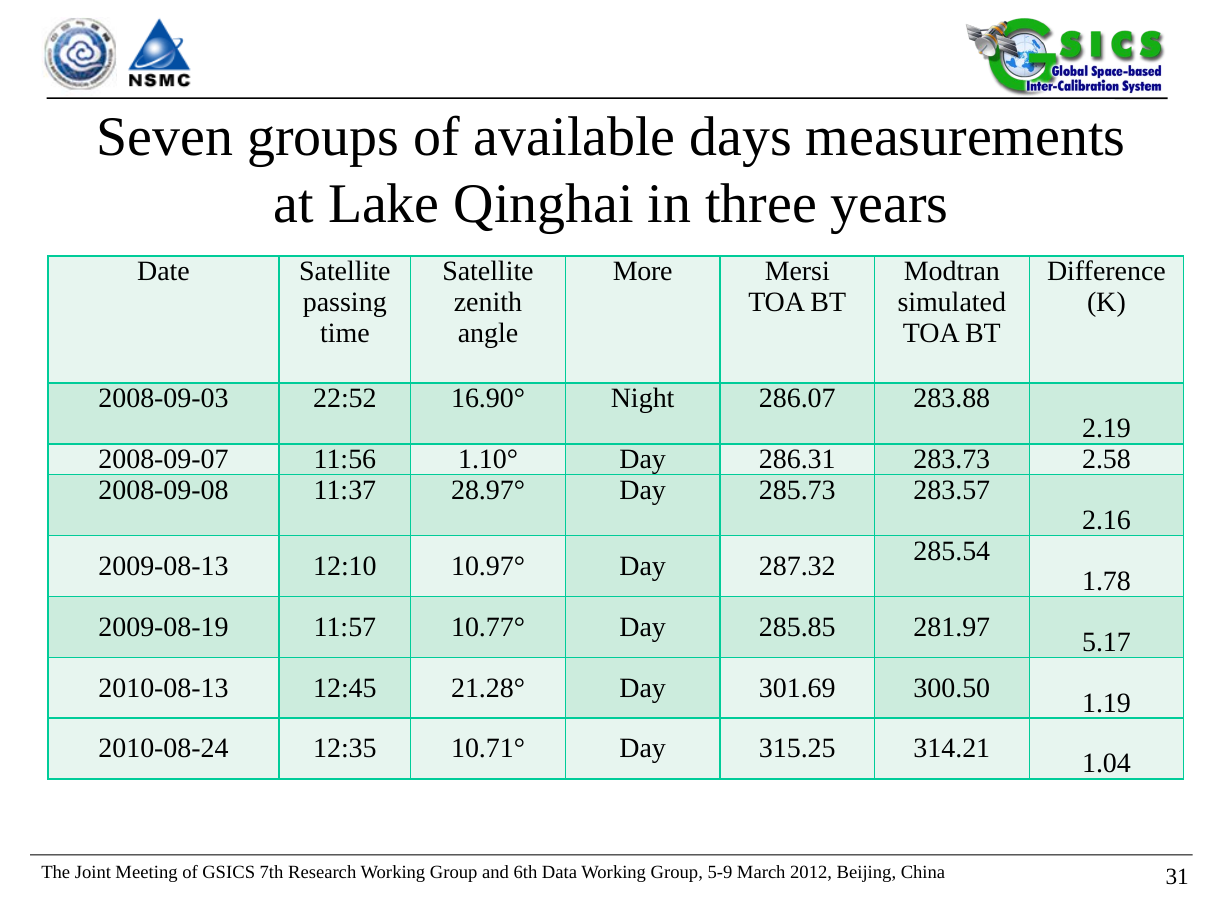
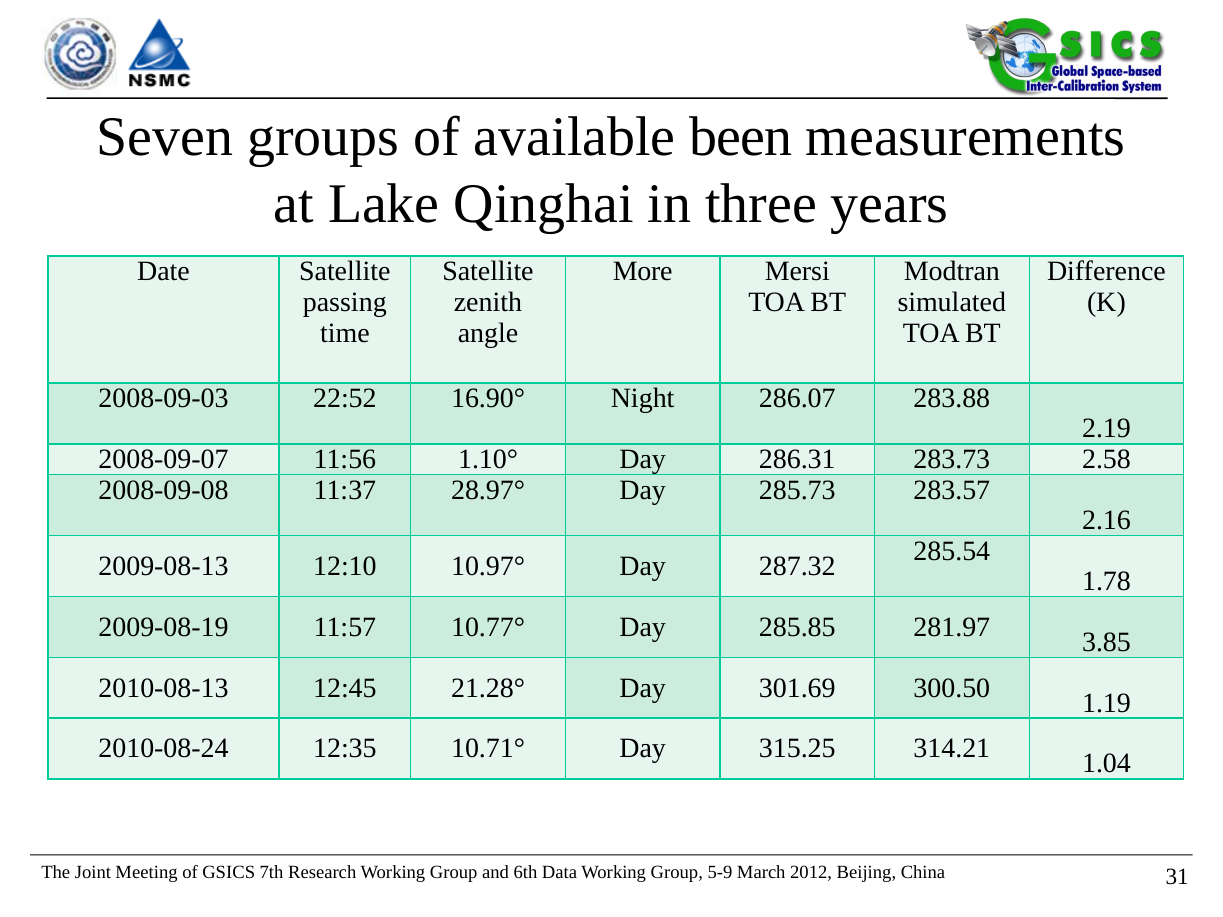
days: days -> been (741, 137)
5.17: 5.17 -> 3.85 (1107, 642)
